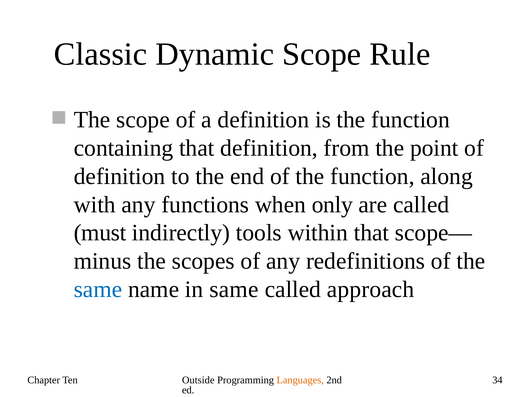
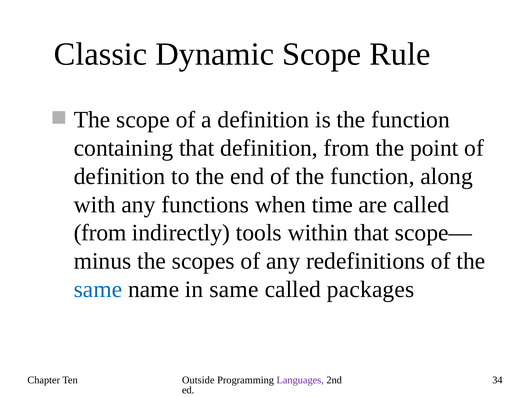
only: only -> time (332, 205)
must: must -> from (100, 233)
approach: approach -> packages (371, 290)
Languages colour: orange -> purple (300, 380)
